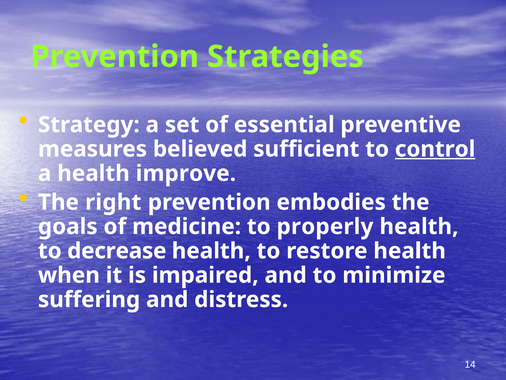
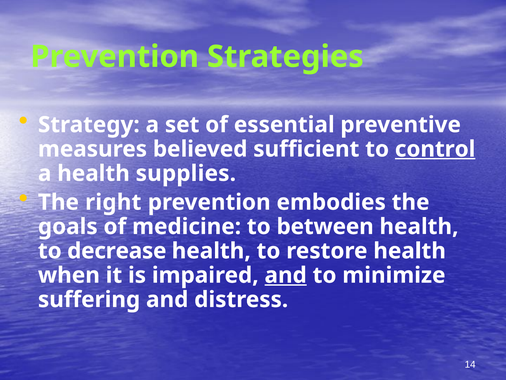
improve: improve -> supplies (186, 173)
properly: properly -> between (325, 226)
and underline: none -> present (286, 275)
